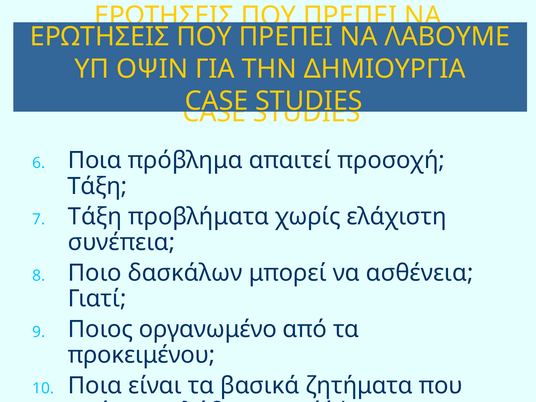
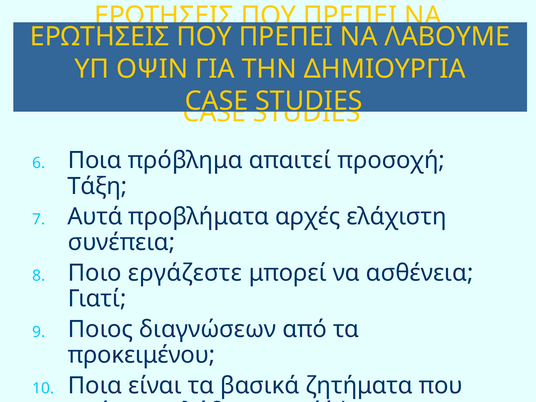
Τάξη: Τάξη -> Αυτά (95, 217)
χωρίς: χωρίς -> αρχές (308, 217)
δασκάλων: δασκάλων -> εργάζεστε (185, 273)
οργανωμένο: οργανωμένο -> διαγνώσεων (208, 329)
